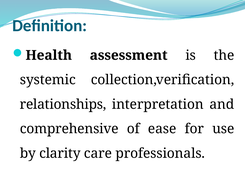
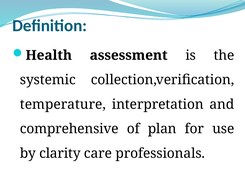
relationships: relationships -> temperature (63, 104)
ease: ease -> plan (162, 129)
